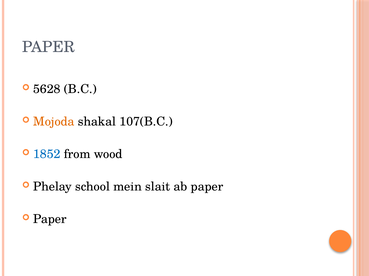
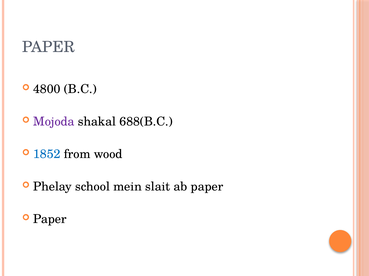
5628: 5628 -> 4800 (47, 89)
Mojoda colour: orange -> purple (54, 122)
107(B.C: 107(B.C -> 688(B.C (146, 122)
